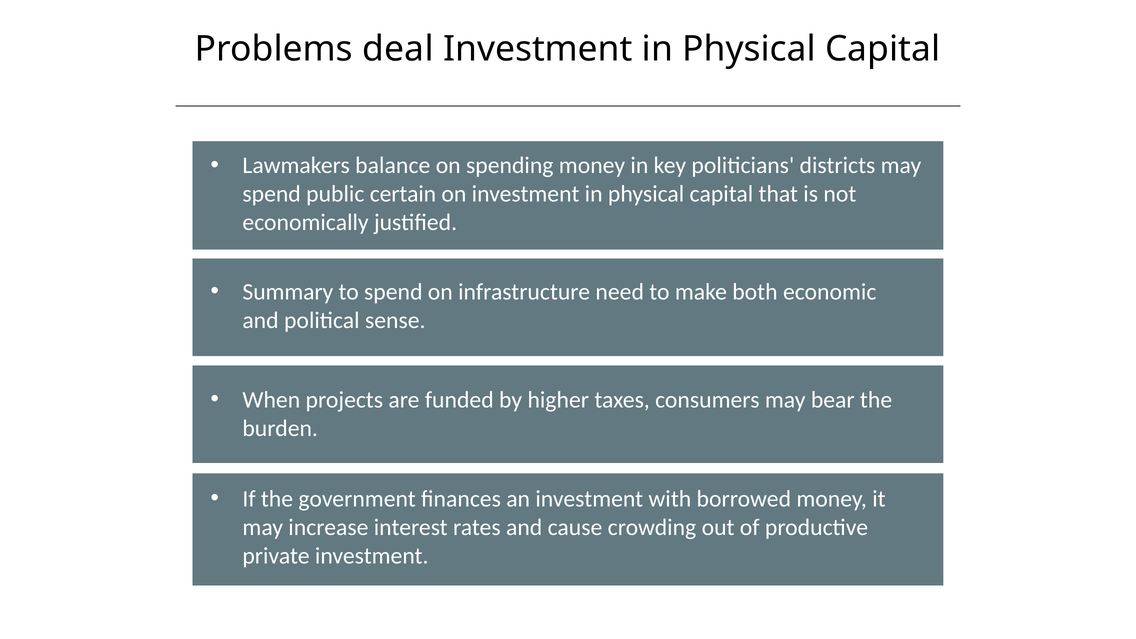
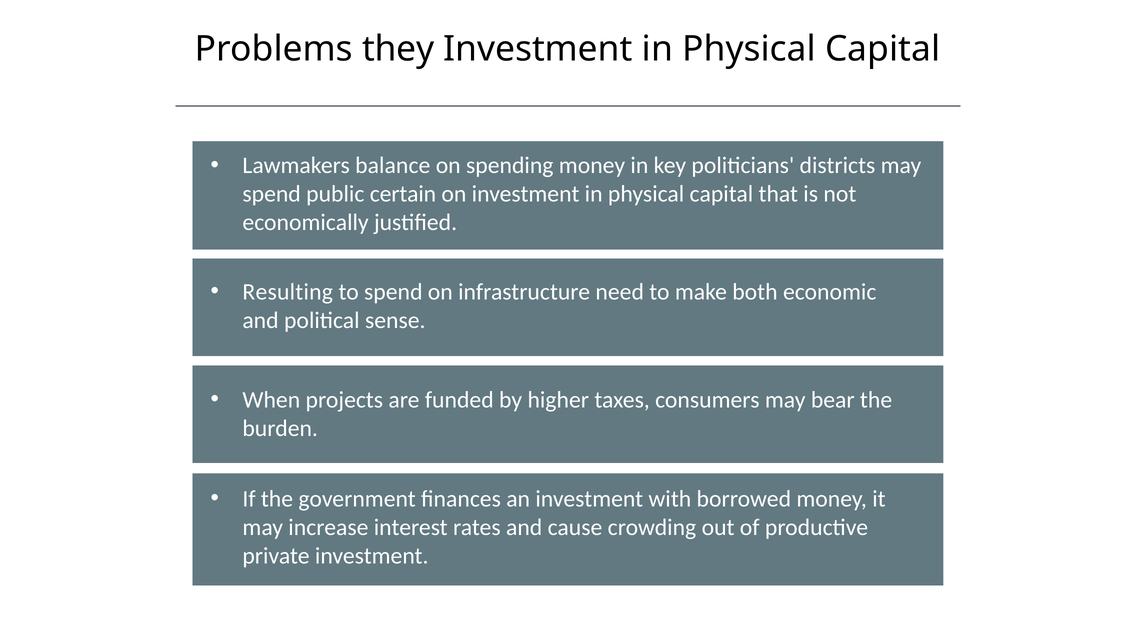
deal: deal -> they (398, 49)
Summary: Summary -> Resulting (288, 292)
